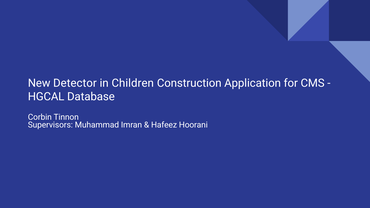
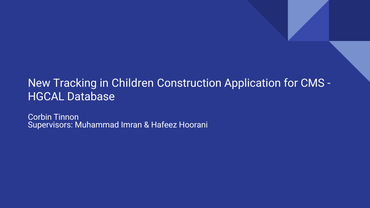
Detector: Detector -> Tracking (75, 83)
